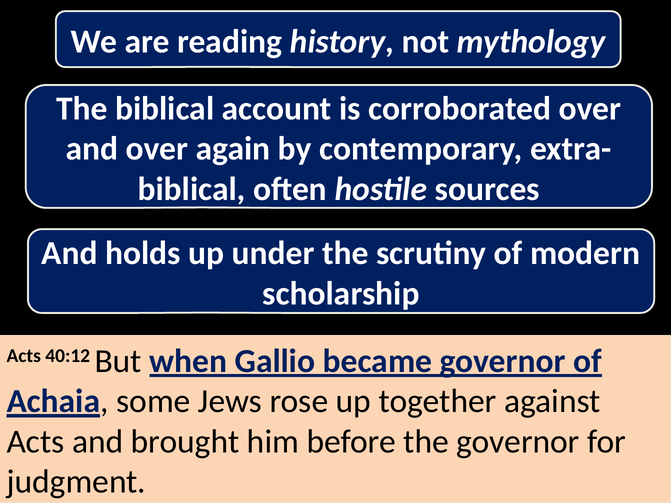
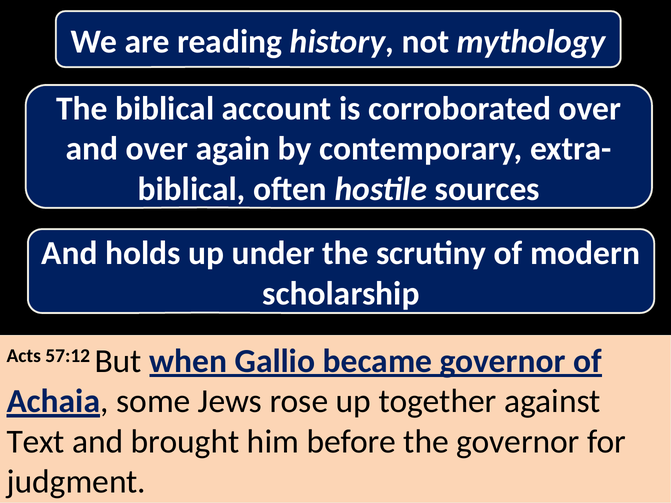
40:12: 40:12 -> 57:12 (68, 356)
Acts: Acts -> Text (36, 442)
